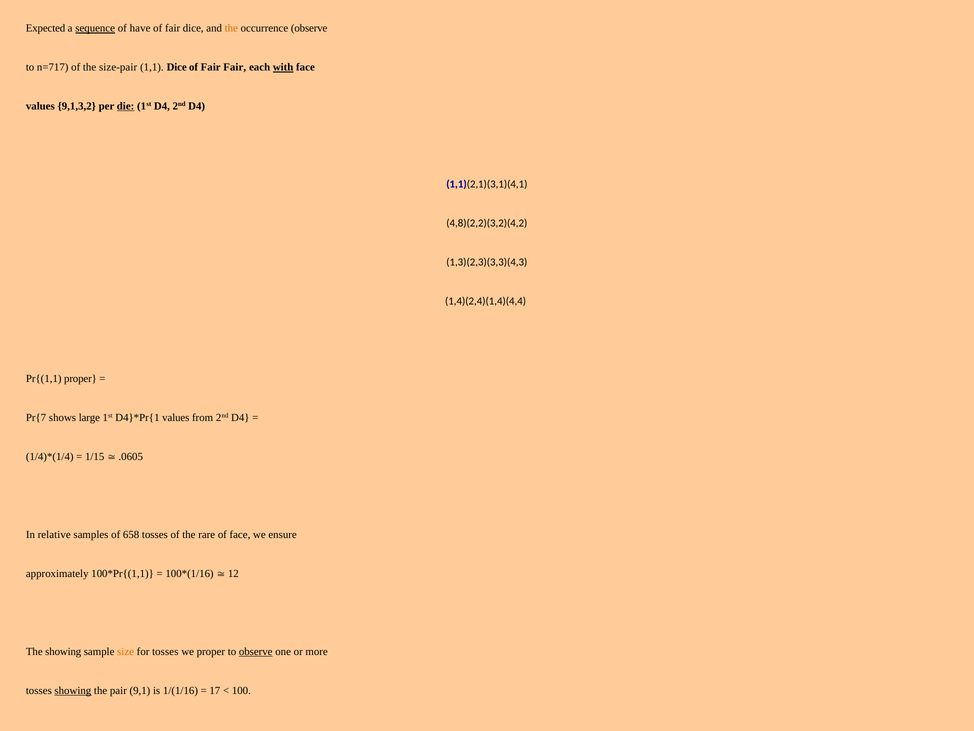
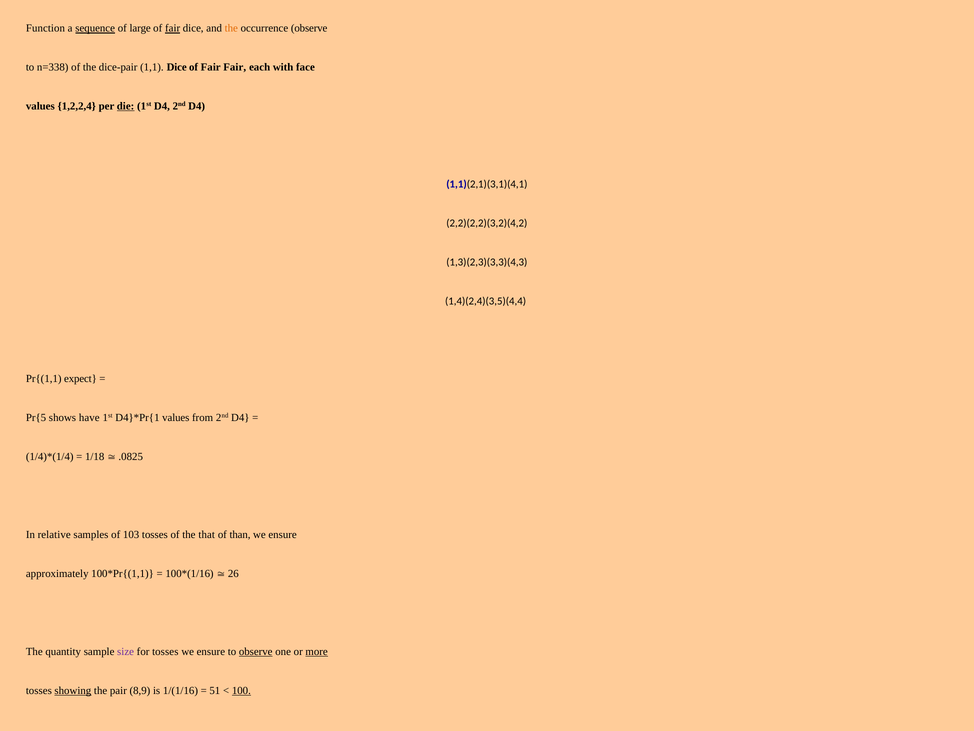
Expected: Expected -> Function (45, 28)
have: have -> large (140, 28)
fair underline: none -> present (173, 28)
n=717: n=717 -> n=338 (53, 67)
size-pair: size-pair -> dice-pair (118, 67)
with underline: present -> none (283, 67)
9,1,3,2: 9,1,3,2 -> 1,2,2,4 (77, 106)
4,8)(2,2)(3,2)(4,2: 4,8)(2,2)(3,2)(4,2 -> 2,2)(2,2)(3,2)(4,2 (487, 223)
1,4)(2,4)(1,4)(4,4: 1,4)(2,4)(1,4)(4,4 -> 1,4)(2,4)(3,5)(4,4 (486, 301)
Pr{(1,1 proper: proper -> expect (80, 379)
Pr{7: Pr{7 -> Pr{5 (36, 418)
large: large -> have (89, 418)
1/15: 1/15 -> 1/18 (95, 456)
.0605: .0605 -> .0825 (131, 456)
658: 658 -> 103 (131, 534)
rare: rare -> that (207, 534)
of face: face -> than (240, 534)
12: 12 -> 26 (233, 573)
The showing: showing -> quantity (63, 651)
size colour: orange -> purple (126, 651)
proper: proper -> ensure (211, 651)
more underline: none -> present (317, 651)
9,1: 9,1 -> 8,9 (140, 690)
17: 17 -> 51 (215, 690)
100 underline: none -> present (241, 690)
